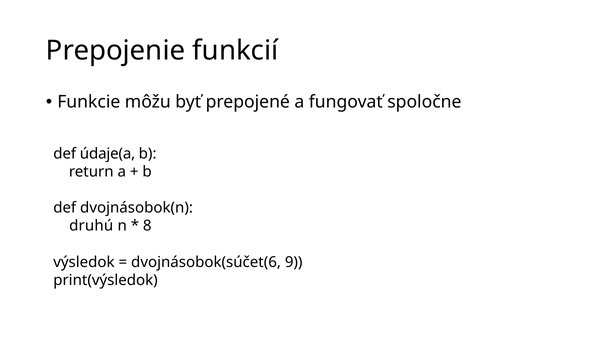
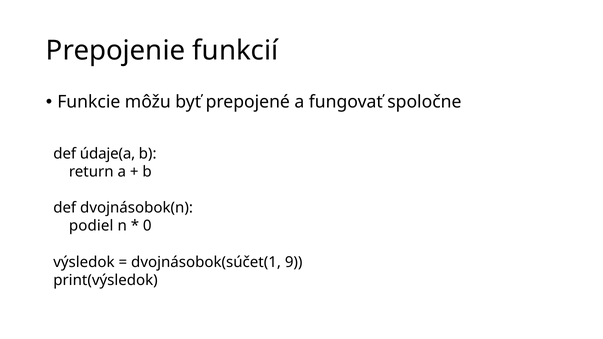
druhú: druhú -> podiel (91, 226)
8: 8 -> 0 (147, 226)
dvojnásobok(súčet(6: dvojnásobok(súčet(6 -> dvojnásobok(súčet(1 (206, 262)
